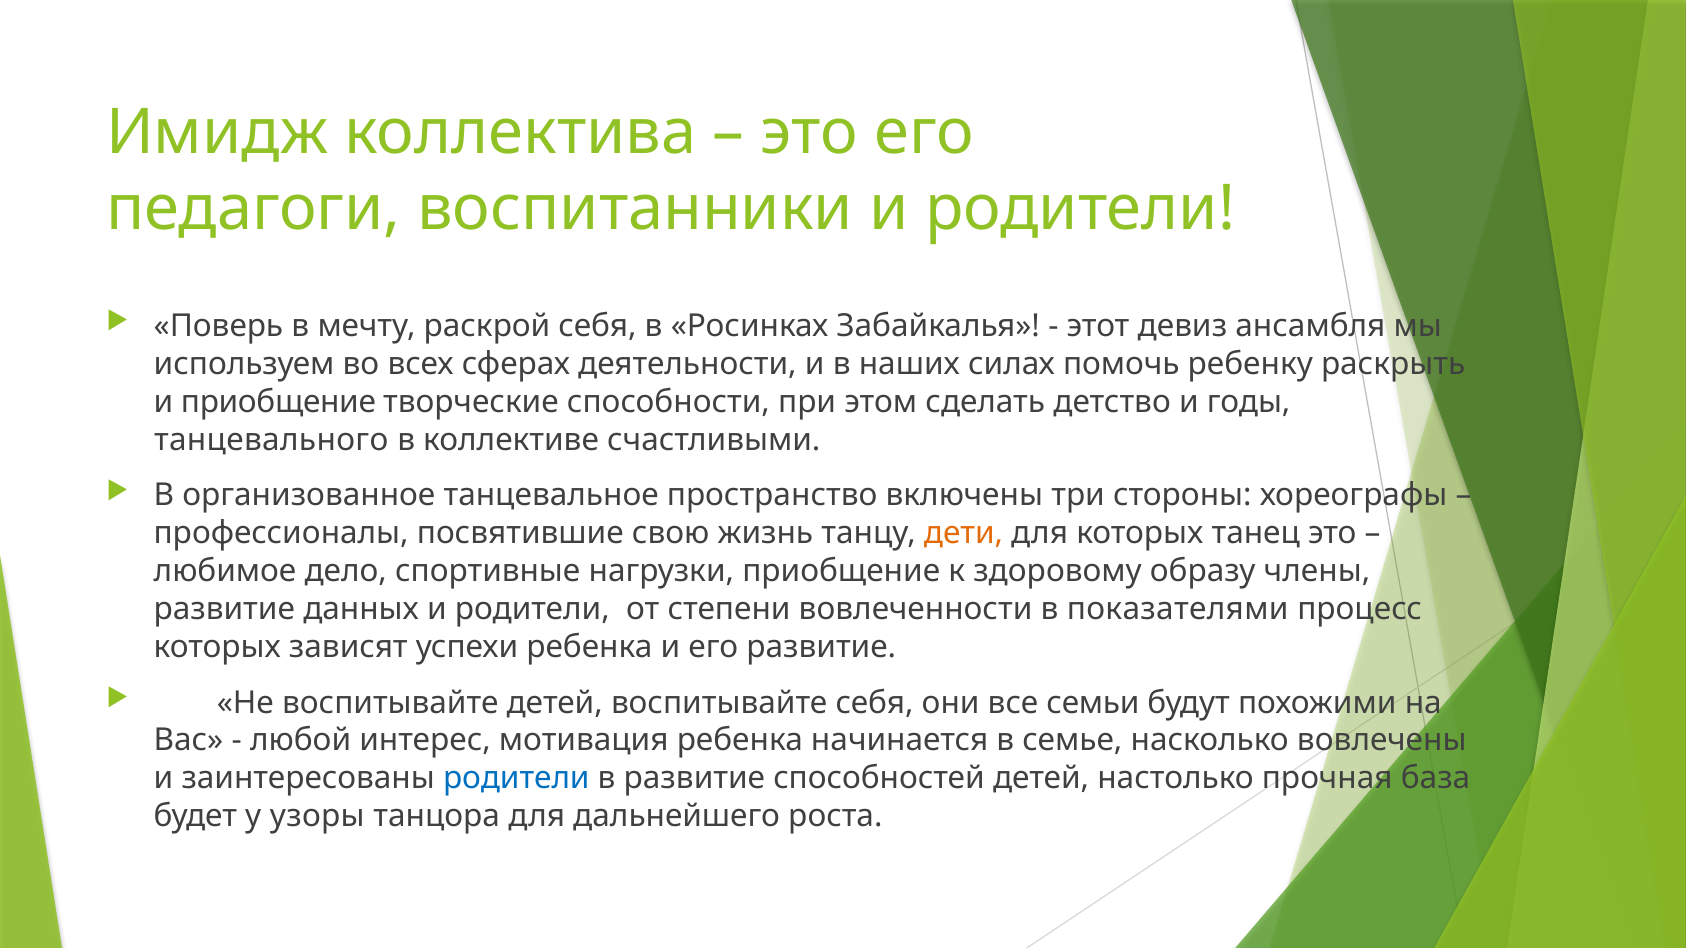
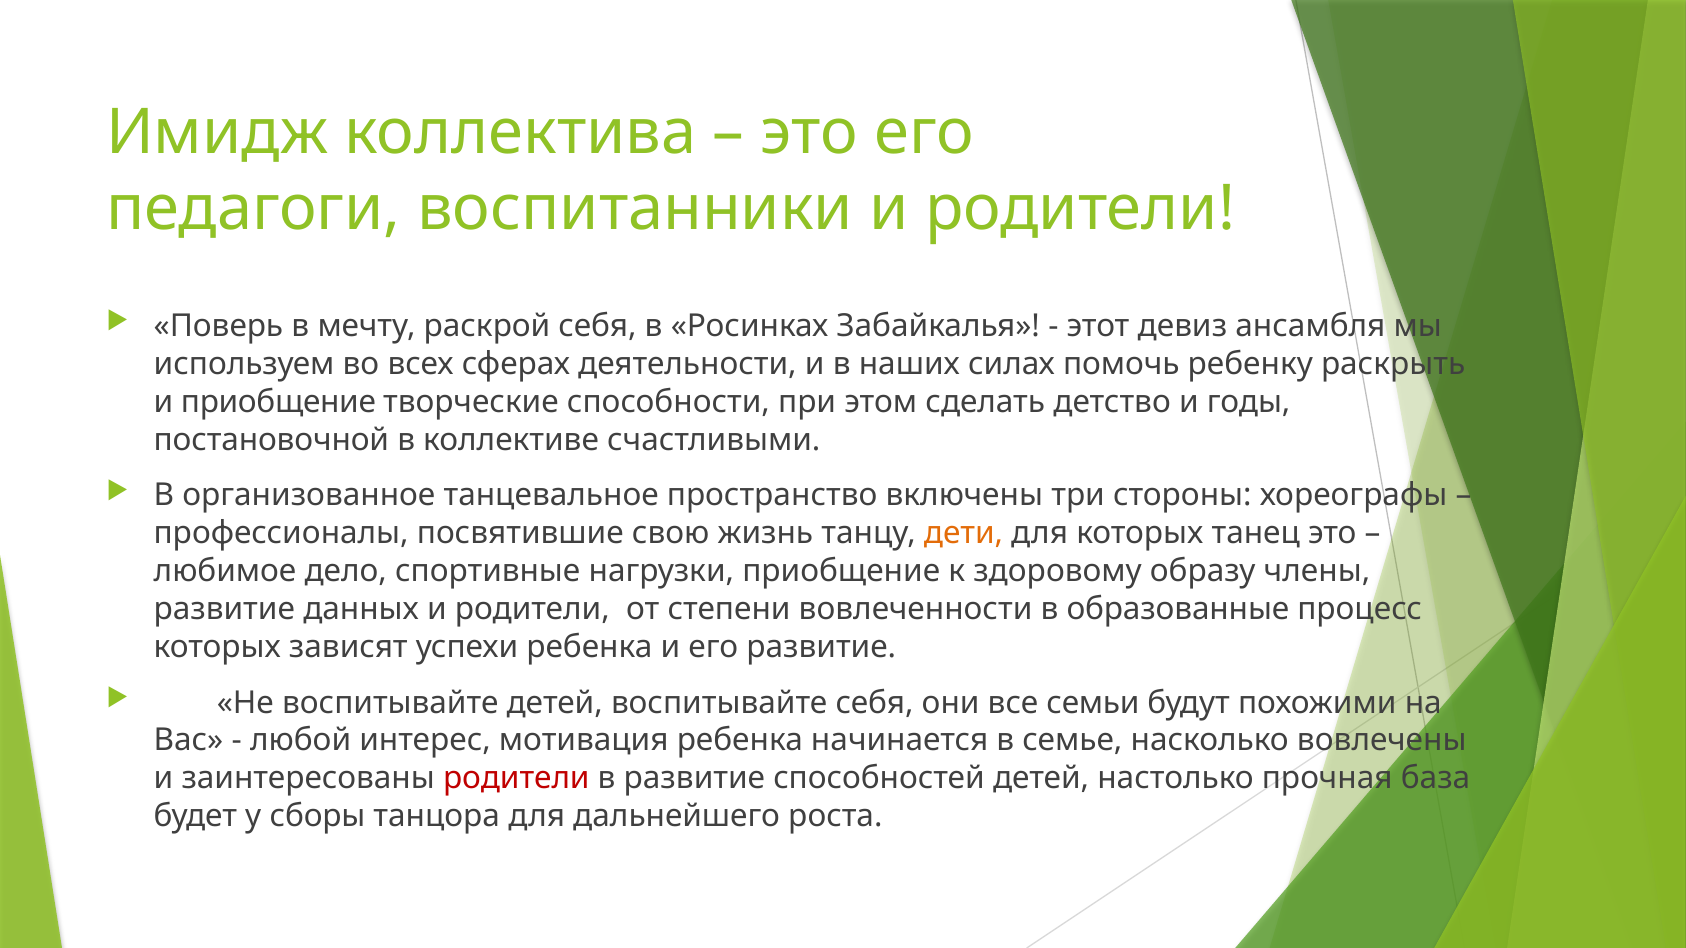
танцевального: танцевального -> постановочной (271, 440)
показателями: показателями -> образованные (1178, 609)
родители colour: blue -> red (516, 779)
узоры: узоры -> сборы (318, 817)
